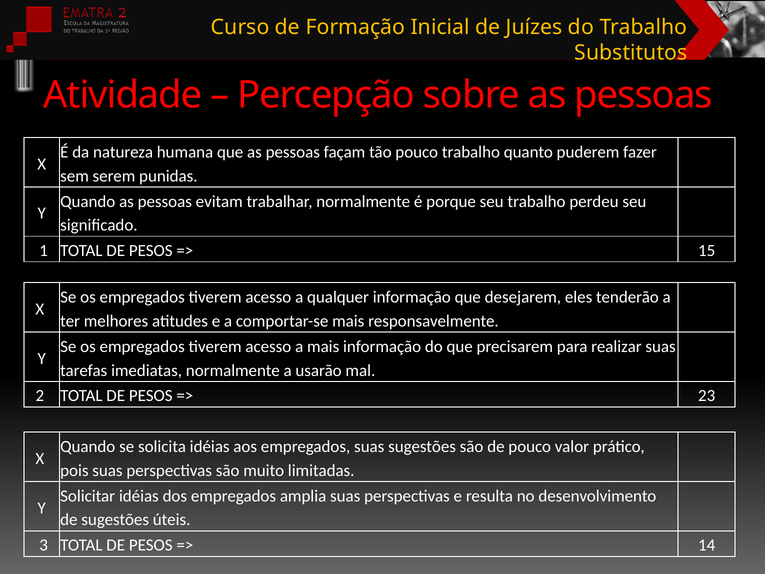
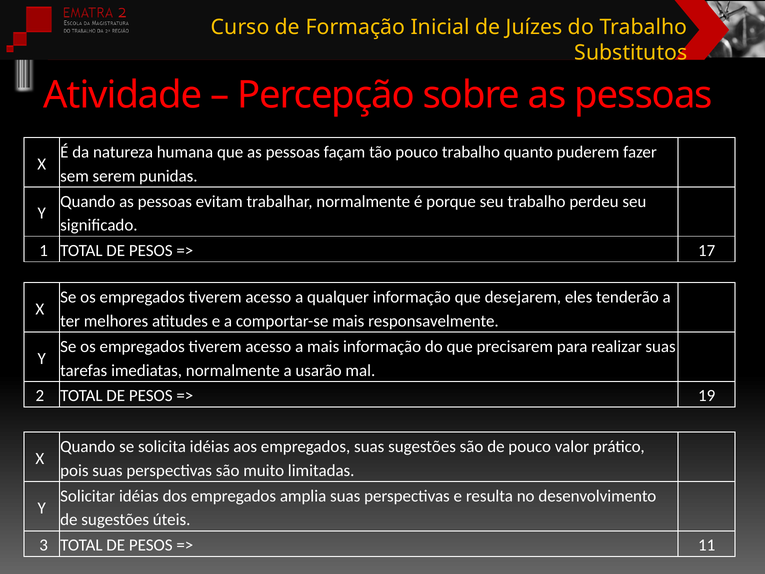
15: 15 -> 17 (707, 251)
23: 23 -> 19 (707, 396)
14: 14 -> 11 (707, 545)
